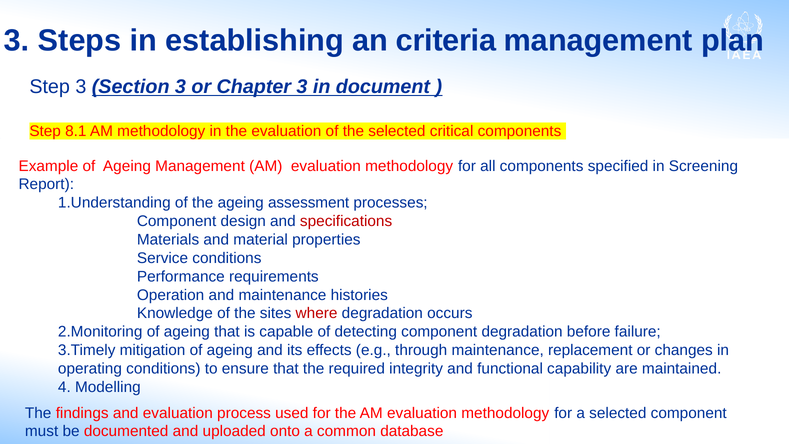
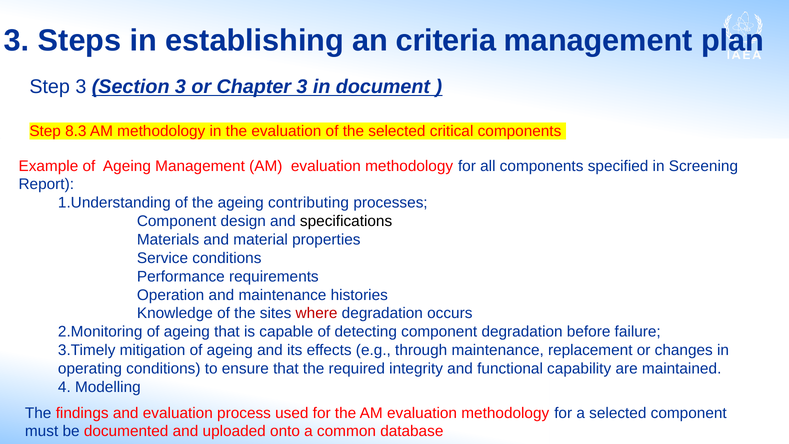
8.1: 8.1 -> 8.3 (76, 131)
assessment: assessment -> contributing (309, 203)
specifications colour: red -> black (346, 221)
